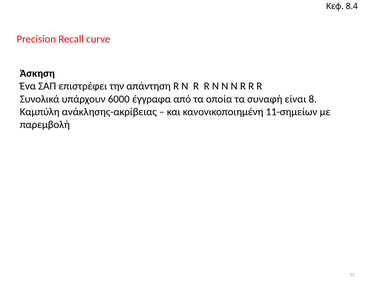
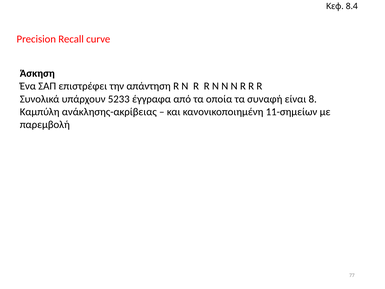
6000: 6000 -> 5233 (119, 99)
